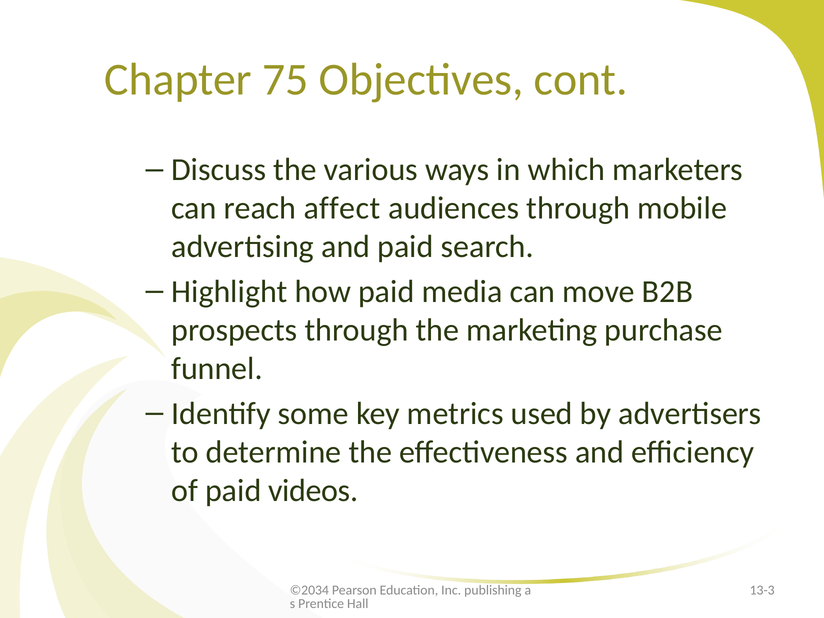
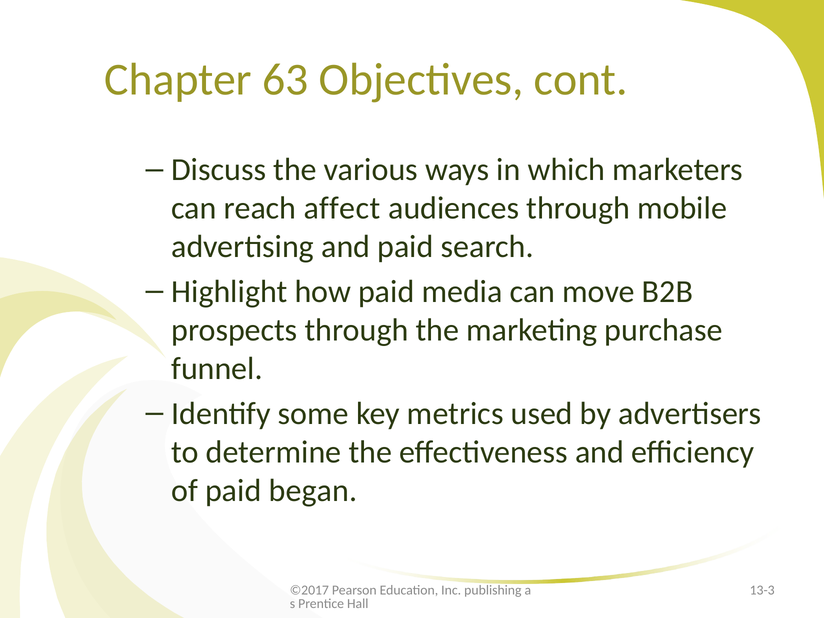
75: 75 -> 63 (285, 79)
videos: videos -> began (313, 490)
©2034: ©2034 -> ©2017 (309, 590)
